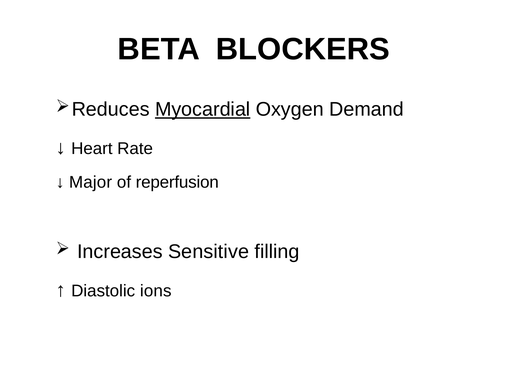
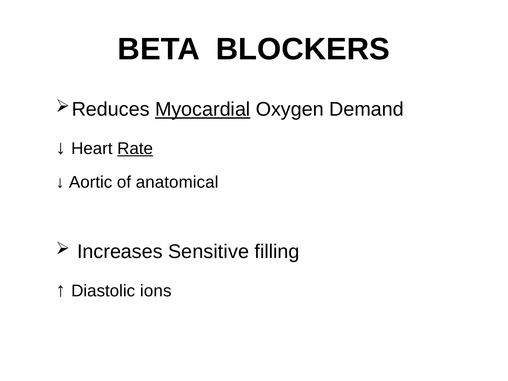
Rate underline: none -> present (135, 149)
Major: Major -> Aortic (91, 182)
reperfusion: reperfusion -> anatomical (177, 182)
